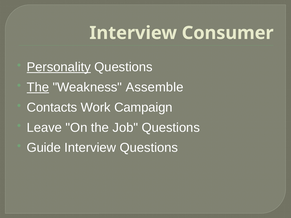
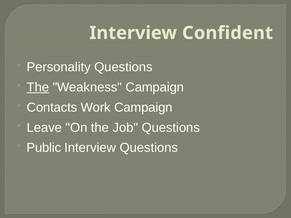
Consumer: Consumer -> Confident (227, 33)
Personality underline: present -> none (59, 67)
Weakness Assemble: Assemble -> Campaign (155, 87)
Guide: Guide -> Public (44, 148)
